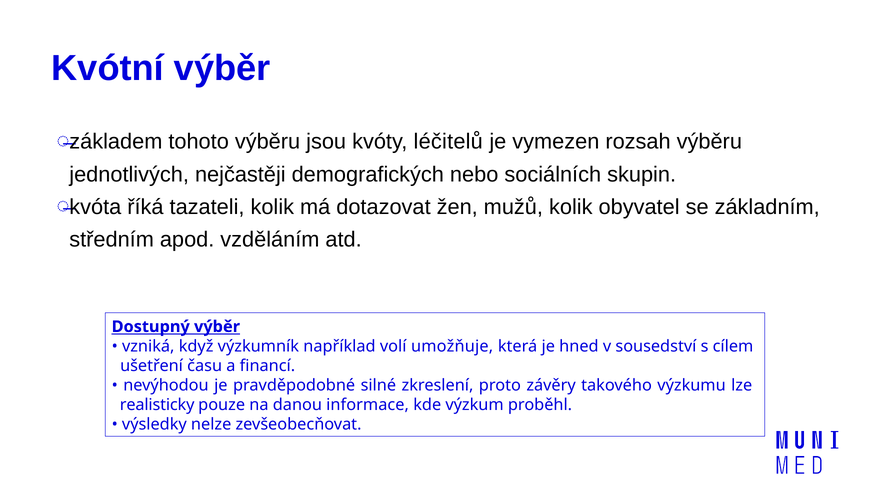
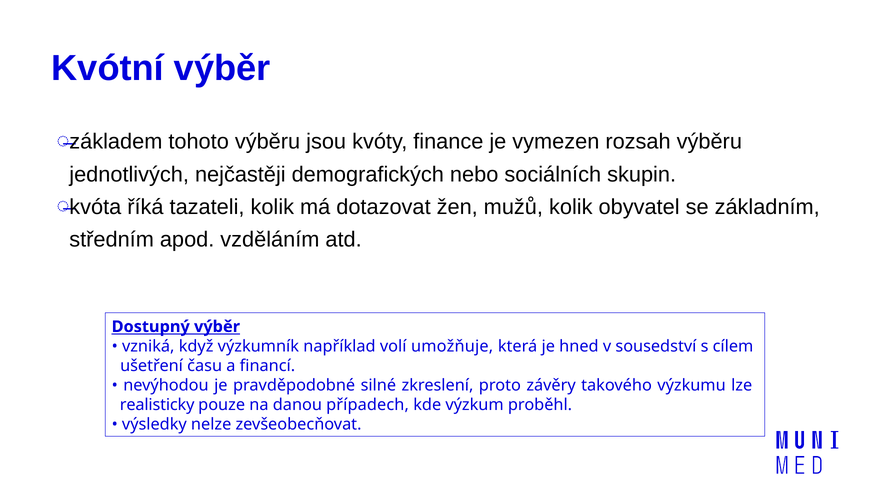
léčitelů: léčitelů -> finance (448, 142)
informace: informace -> případech (368, 405)
